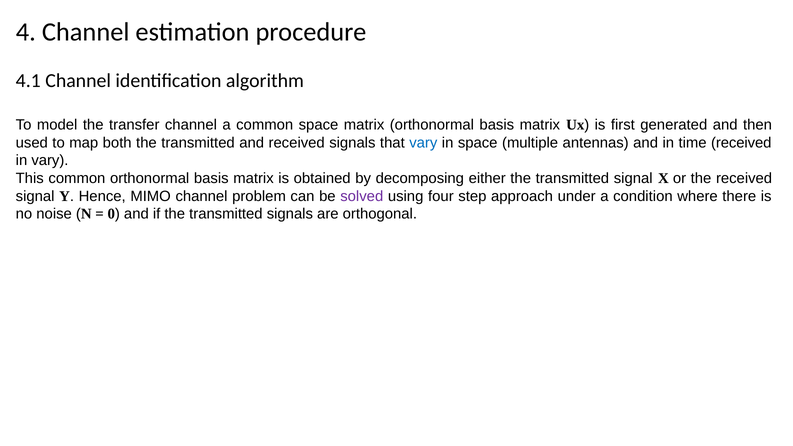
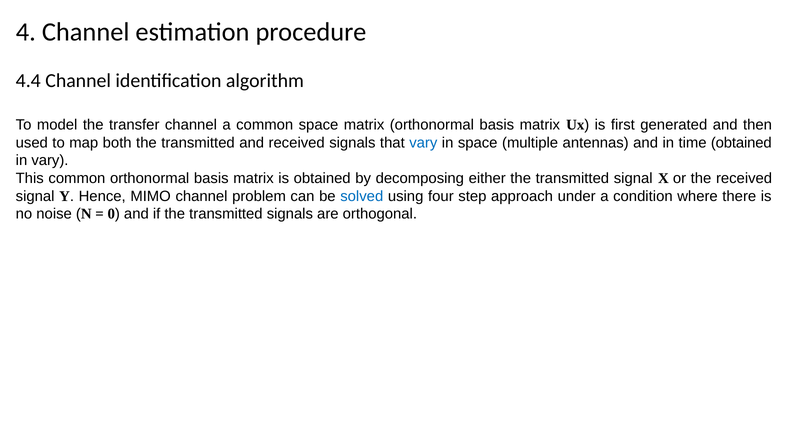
4.1: 4.1 -> 4.4 (28, 81)
time received: received -> obtained (741, 143)
solved colour: purple -> blue (362, 196)
